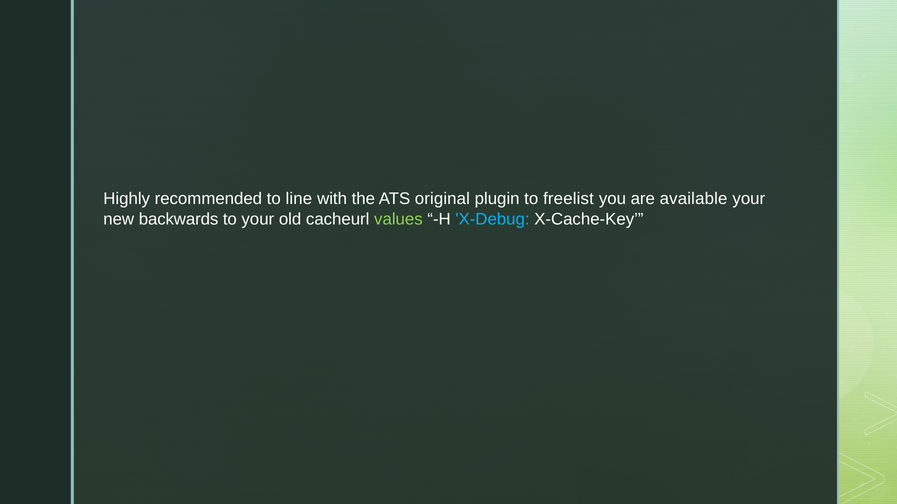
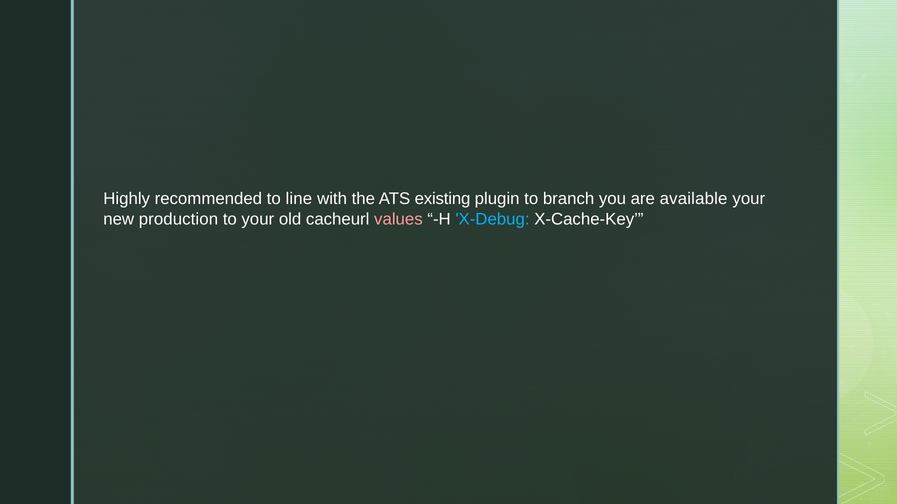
original: original -> existing (443, 199)
freelist: freelist -> branch (569, 199)
backwards: backwards -> production (178, 219)
values colour: light green -> pink (398, 219)
